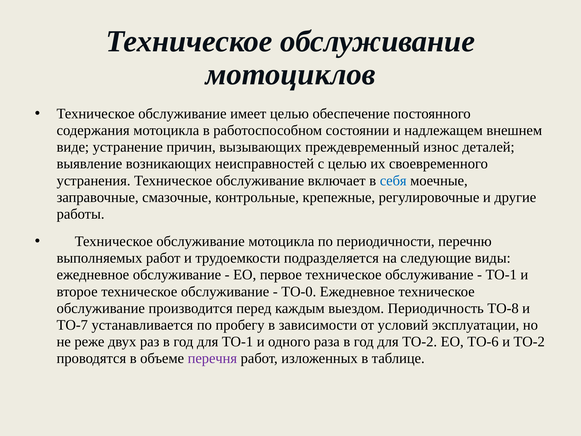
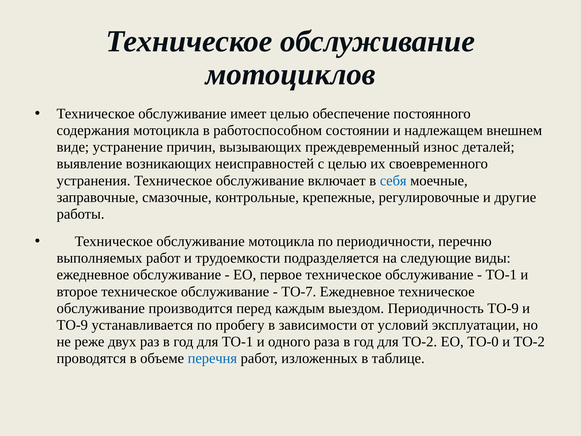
ТО-0: ТО-0 -> ТО-7 (299, 291)
Периодичность ТО-8: ТО-8 -> ТО-9 (503, 308)
ТО-7: ТО-7 -> ТО-9 (72, 325)
ТО-6: ТО-6 -> ТО-0 (483, 342)
перечня colour: purple -> blue (212, 358)
